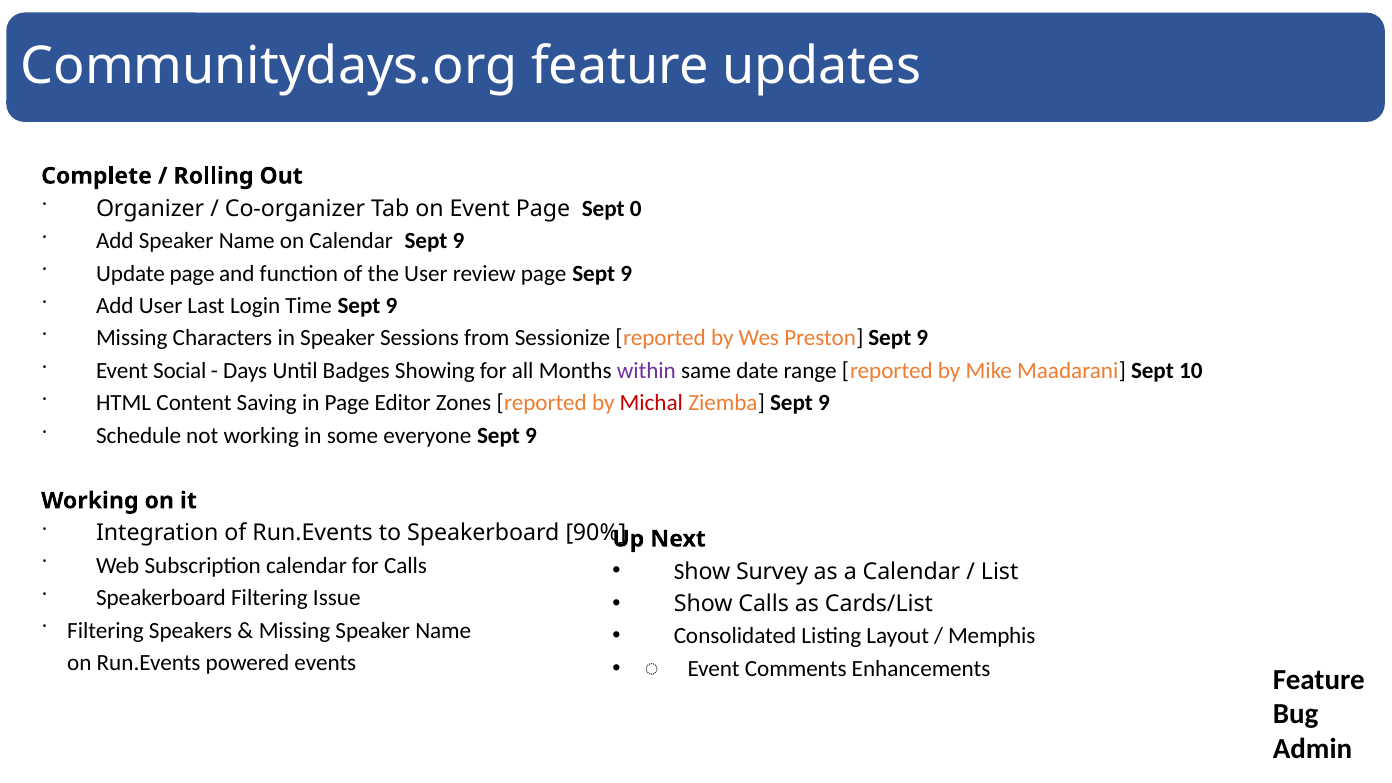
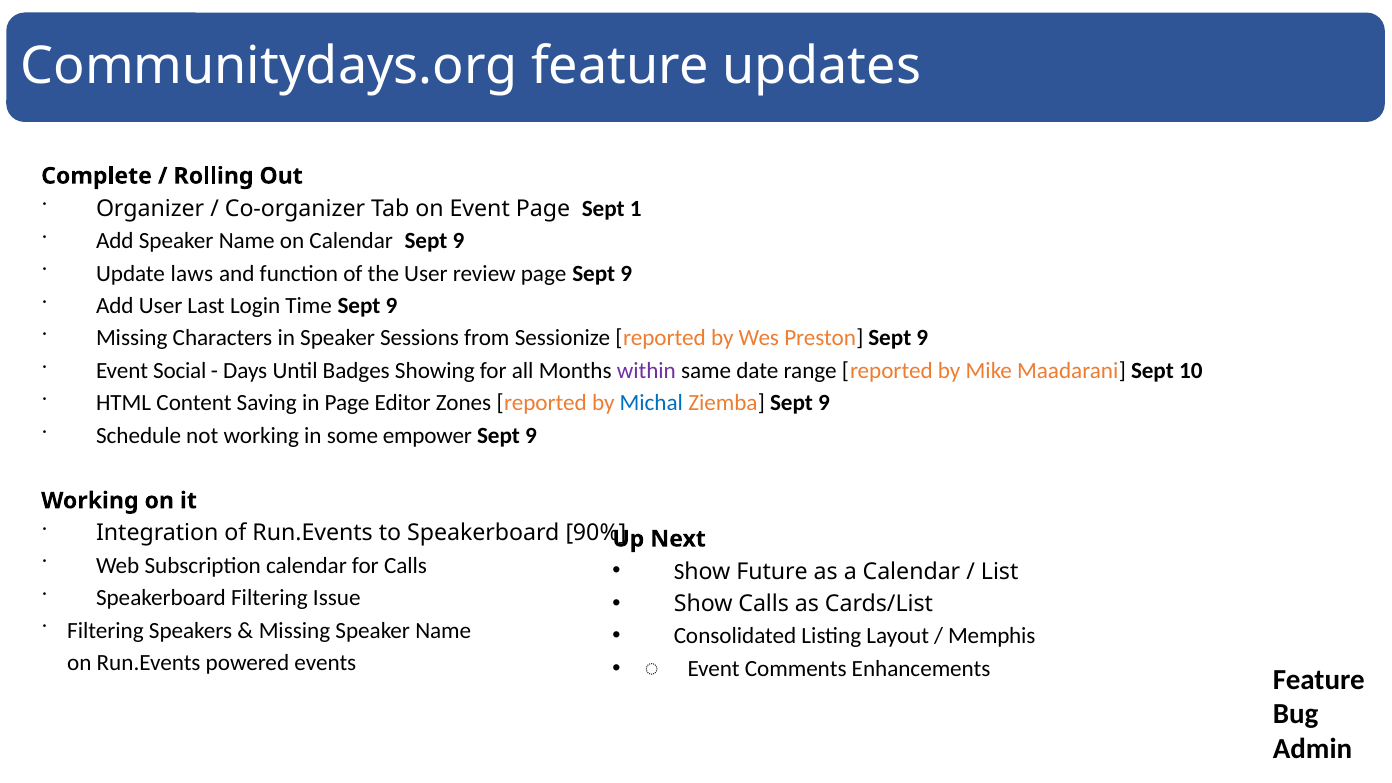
0: 0 -> 1 (636, 208)
⚙️Update page: page -> laws (192, 273)
Michal colour: red -> blue (651, 403)
everyone: everyone -> empower (427, 436)
Survey: Survey -> Future (772, 571)
